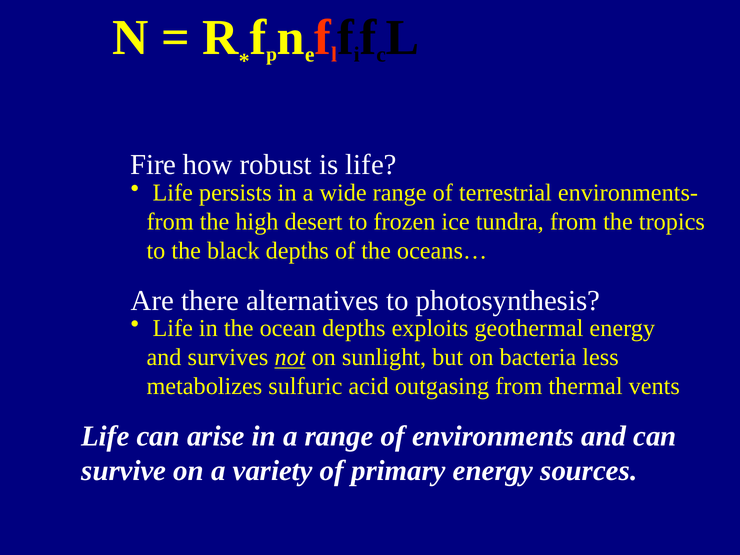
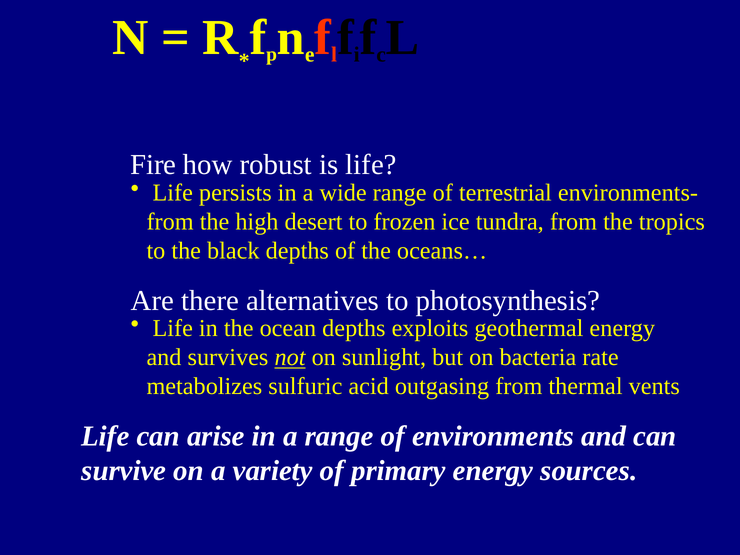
less: less -> rate (601, 357)
